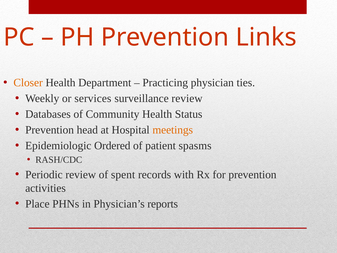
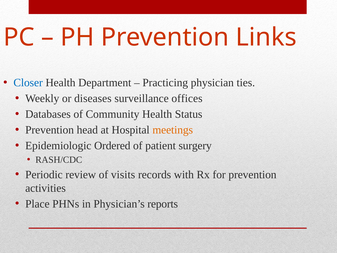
Closer colour: orange -> blue (28, 83)
services: services -> diseases (93, 98)
surveillance review: review -> offices (187, 98)
spasms: spasms -> surgery (195, 146)
spent: spent -> visits (123, 174)
